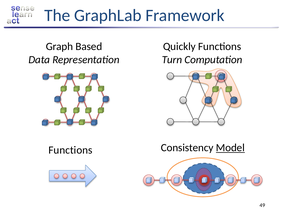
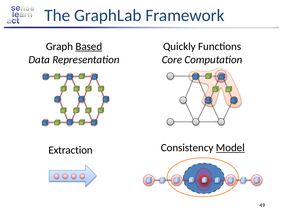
Based underline: none -> present (89, 46)
Turn: Turn -> Core (172, 59)
Functions: Functions -> Extraction (71, 150)
